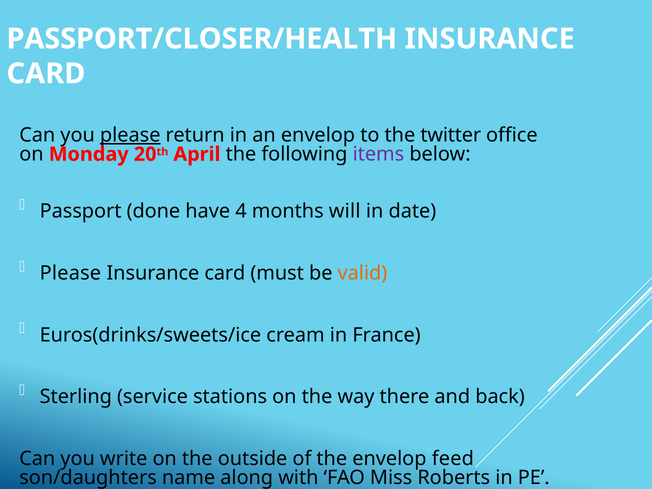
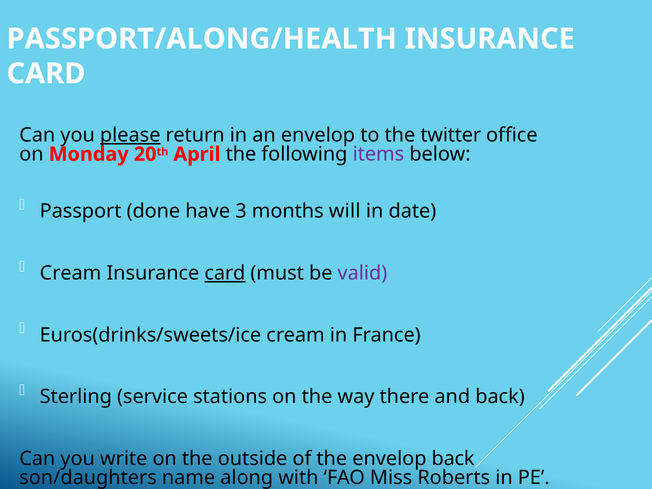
PASSPORT/CLOSER/HEALTH: PASSPORT/CLOSER/HEALTH -> PASSPORT/ALONG/HEALTH (202, 39)
4: 4 -> 3 (241, 211)
Please: Please -> Cream (71, 273)
card underline: none -> present (225, 273)
valid colour: orange -> purple (362, 273)
envelop feed: feed -> back (453, 459)
